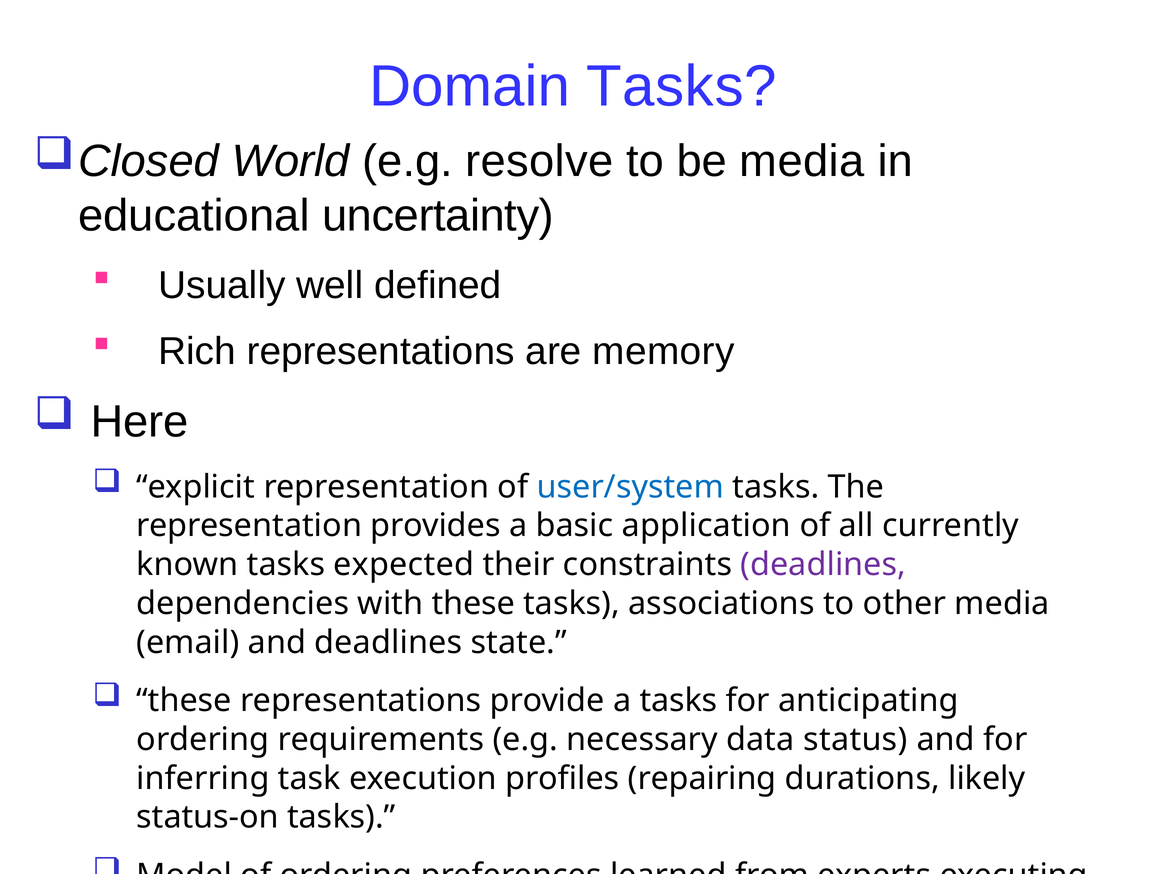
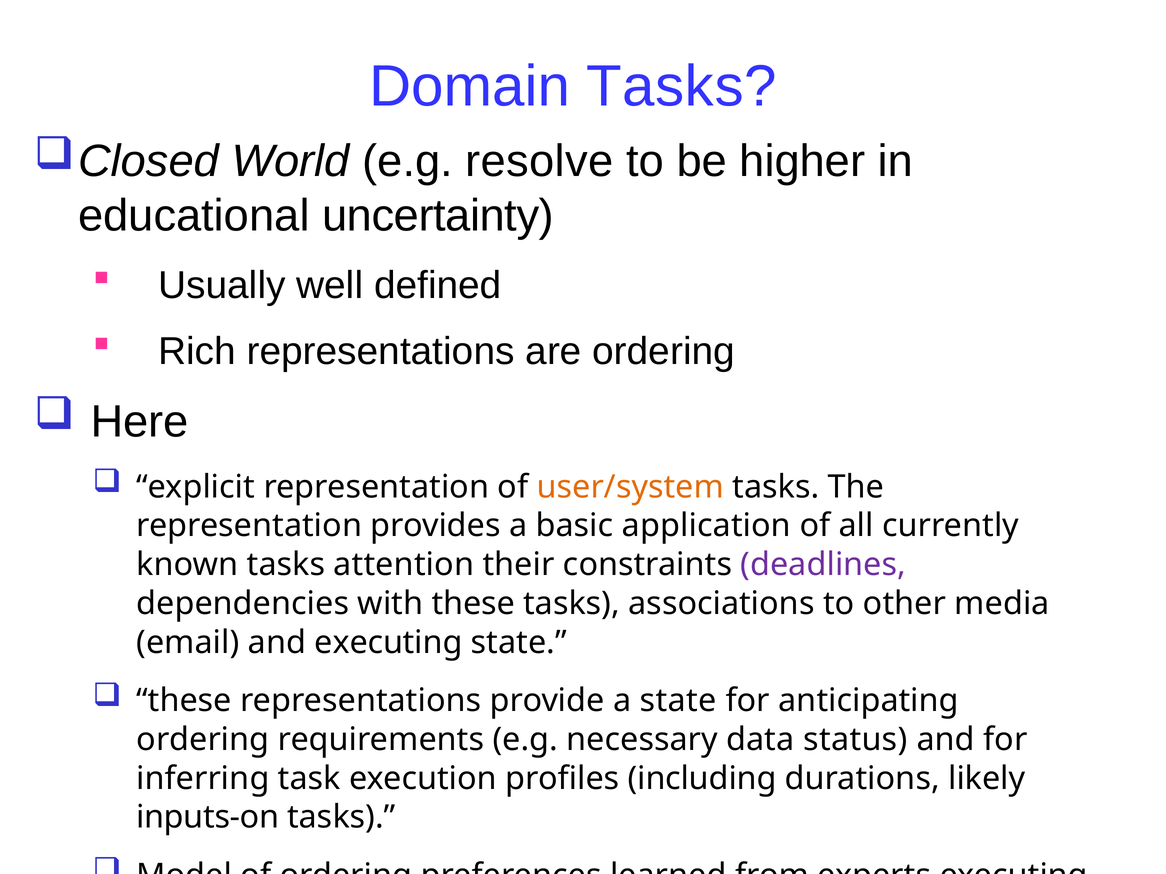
be media: media -> higher (802, 162)
are memory: memory -> ordering (664, 352)
user/system colour: blue -> orange (630, 487)
expected: expected -> attention (404, 565)
and deadlines: deadlines -> executing (388, 643)
a tasks: tasks -> state (678, 701)
repairing: repairing -> including (702, 779)
status-on: status-on -> inputs-on (208, 818)
